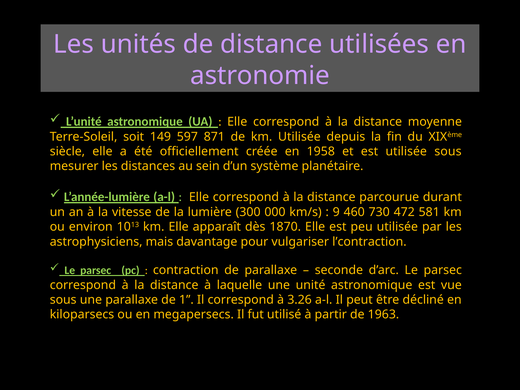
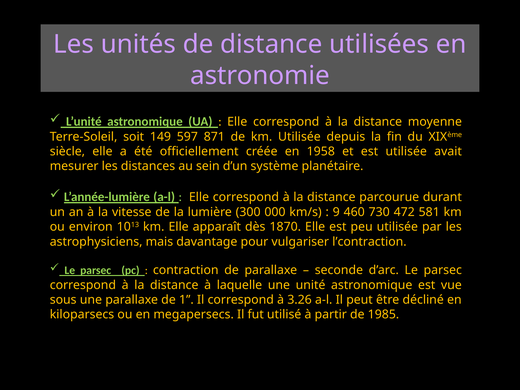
utilisée sous: sous -> avait (448, 151)
1963: 1963 -> 1985 (383, 314)
